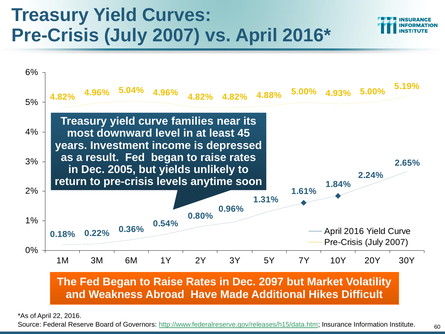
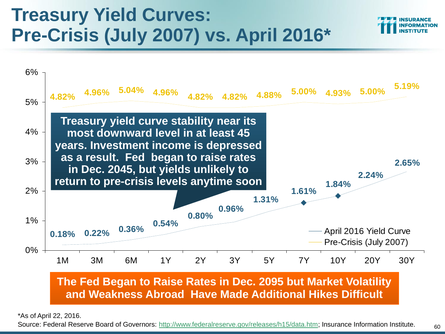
families: families -> stability (192, 121)
2005: 2005 -> 2045 (122, 169)
2097: 2097 -> 2095 (271, 281)
